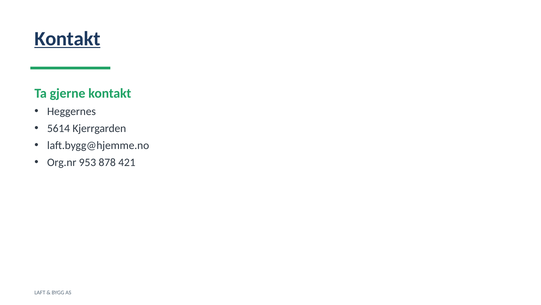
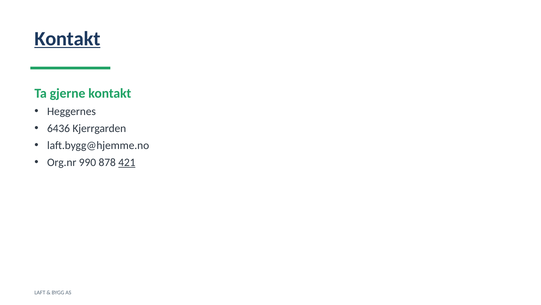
5614: 5614 -> 6436 (59, 128)
953: 953 -> 990 (87, 162)
421 underline: none -> present (127, 162)
